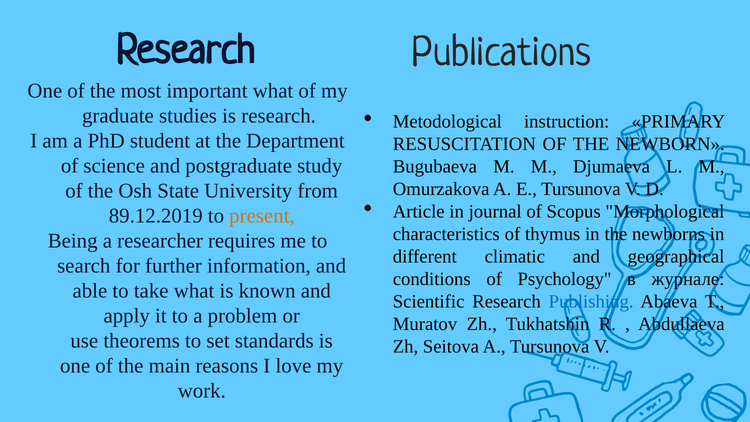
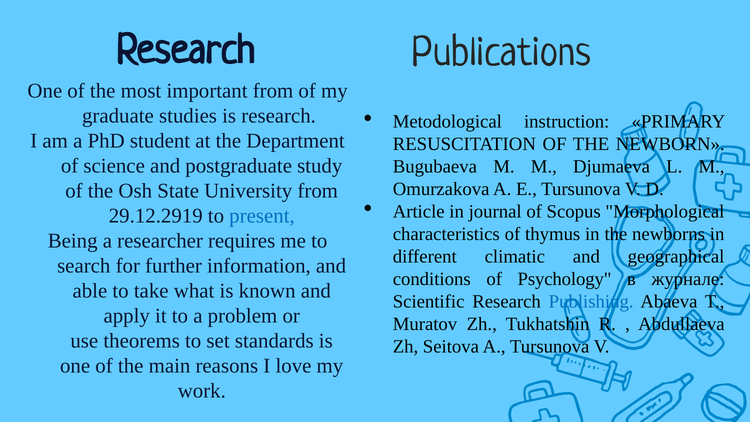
important what: what -> from (273, 91)
89.12.2019: 89.12.2019 -> 29.12.2919 (156, 216)
present colour: orange -> blue (262, 216)
